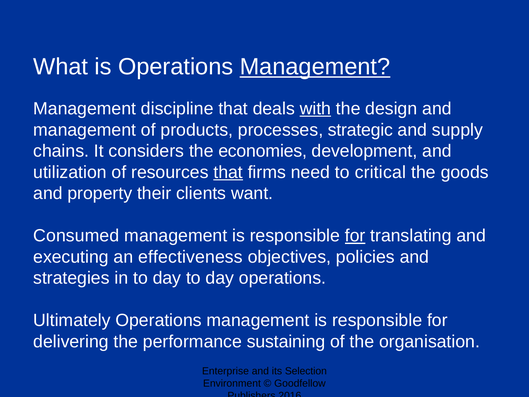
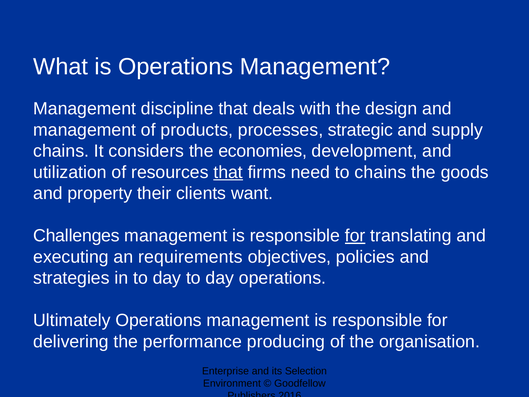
Management underline: present -> none (315, 67)
with underline: present -> none (315, 109)
to critical: critical -> chains (380, 172)
Consumed: Consumed -> Challenges (76, 236)
effectiveness: effectiveness -> requirements (190, 257)
sustaining: sustaining -> producing (286, 341)
